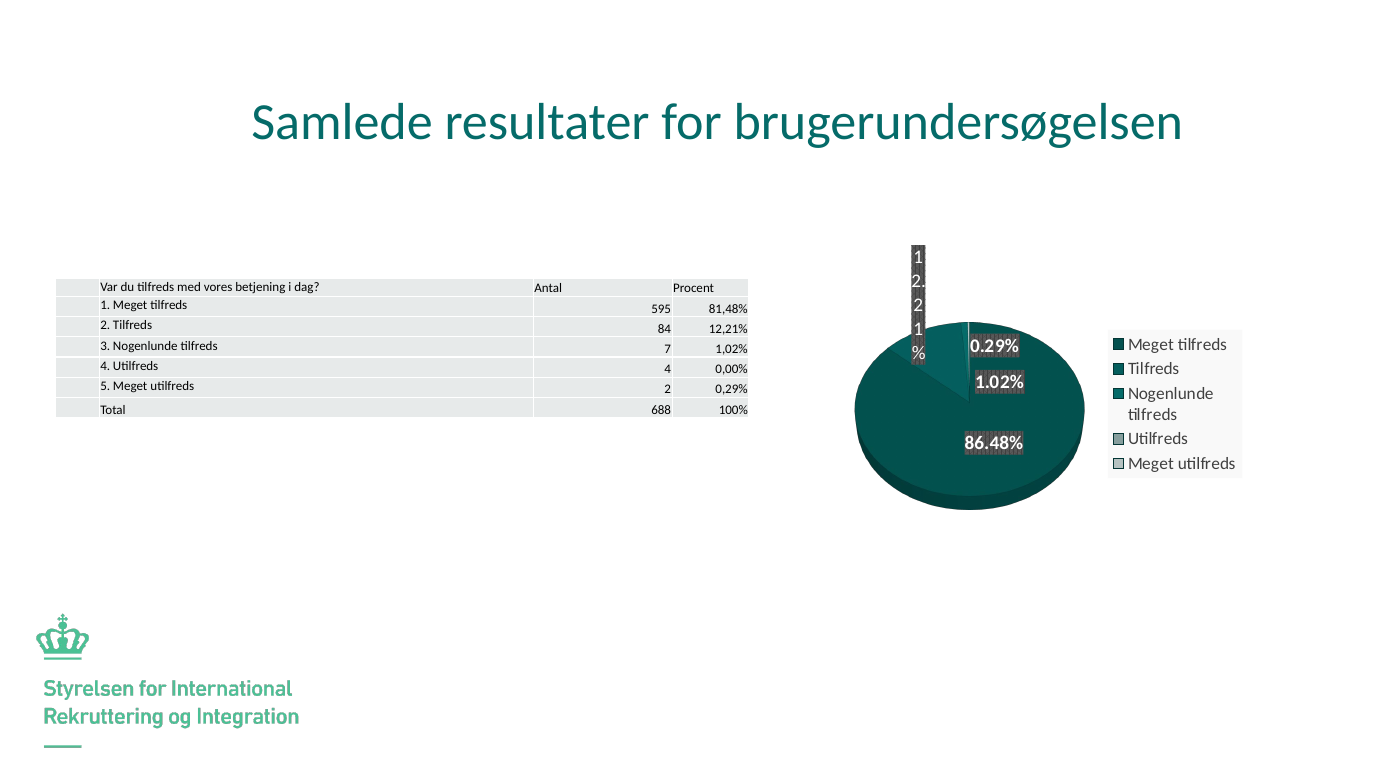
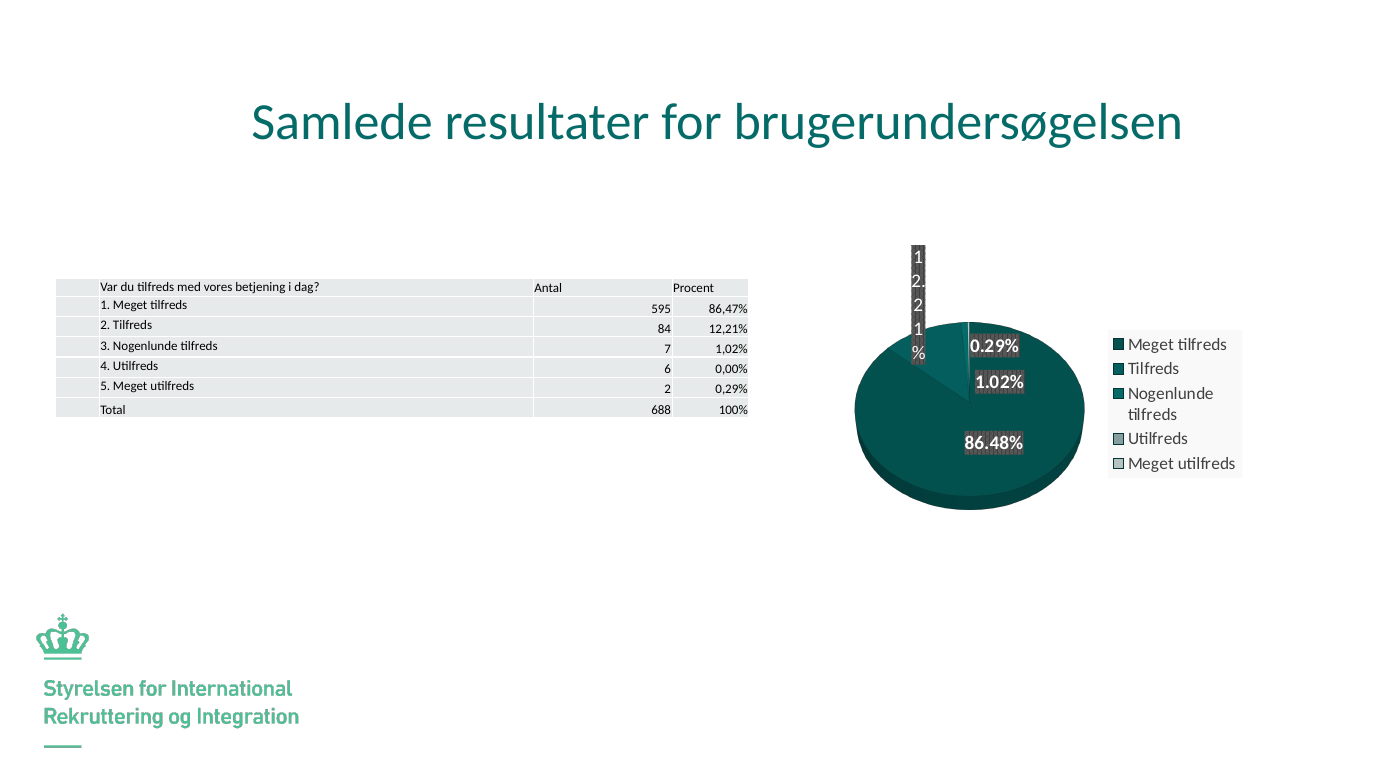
81,48%: 81,48% -> 86,47% (728, 309)
Utilfreds 4: 4 -> 6 (668, 370)
